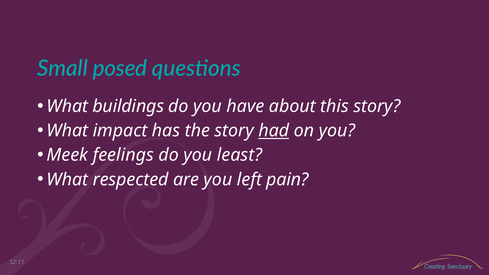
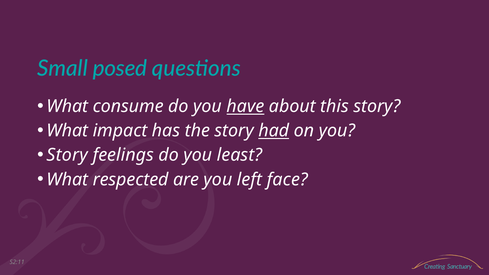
buildings: buildings -> consume (128, 106)
have underline: none -> present (245, 106)
Meek: Meek -> Story (67, 155)
pain: pain -> face (287, 179)
